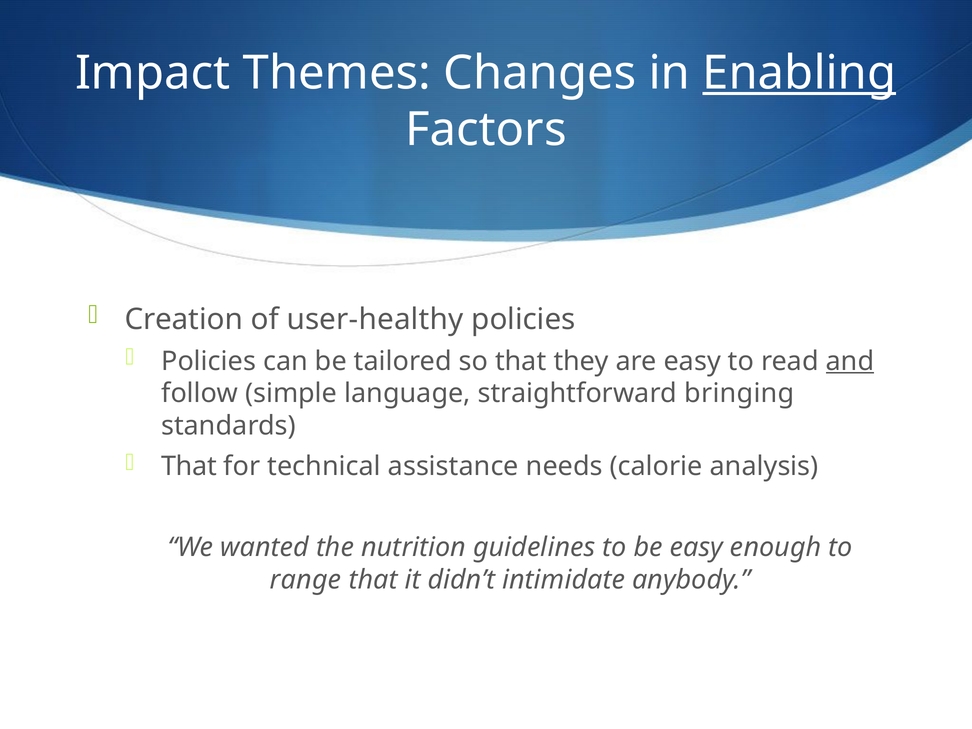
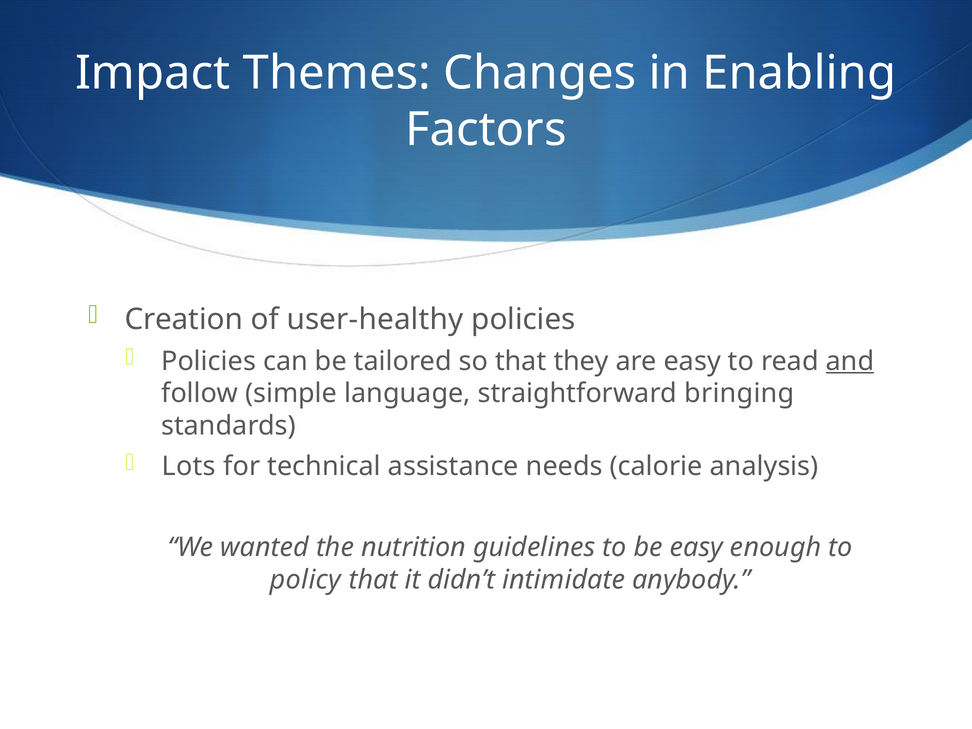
Enabling underline: present -> none (799, 73)
That: That -> Lots (189, 467)
range: range -> policy (305, 580)
